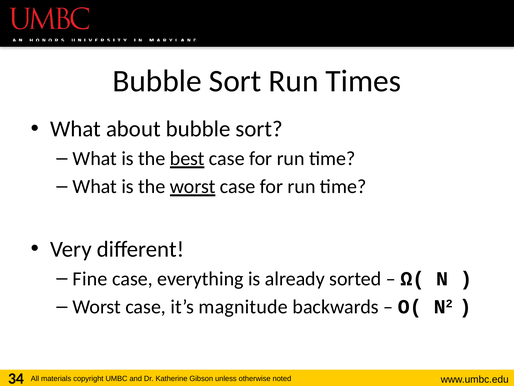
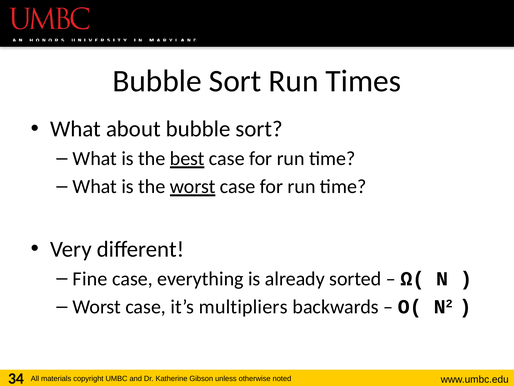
magnitude: magnitude -> multipliers (243, 306)
